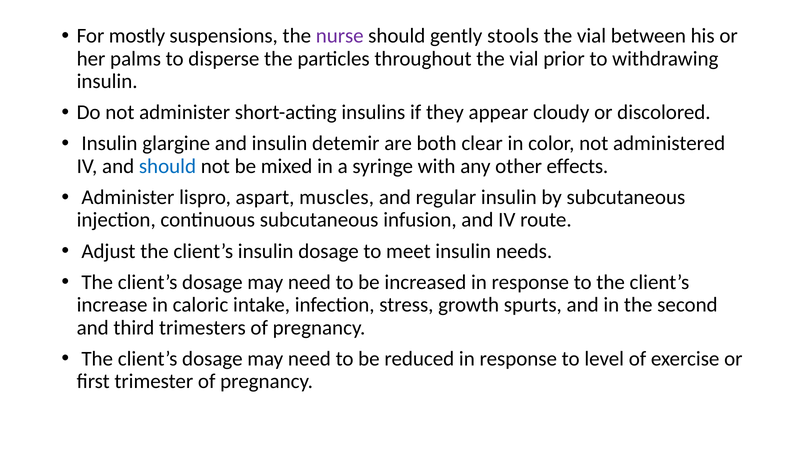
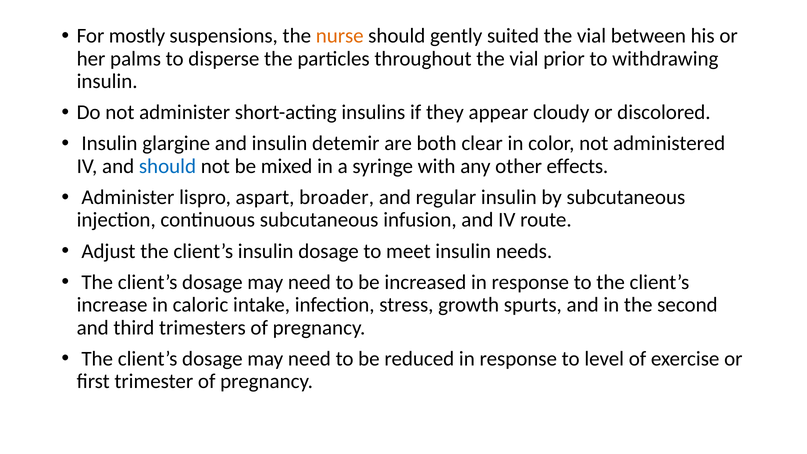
nurse colour: purple -> orange (340, 36)
stools: stools -> suited (513, 36)
muscles: muscles -> broader (337, 197)
